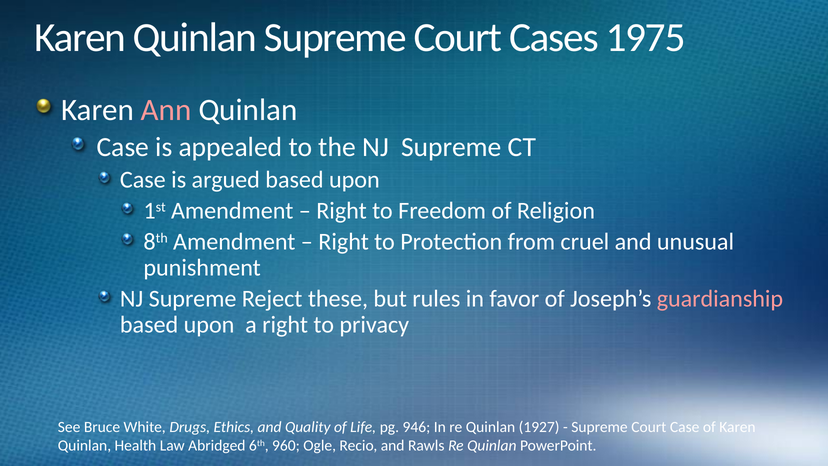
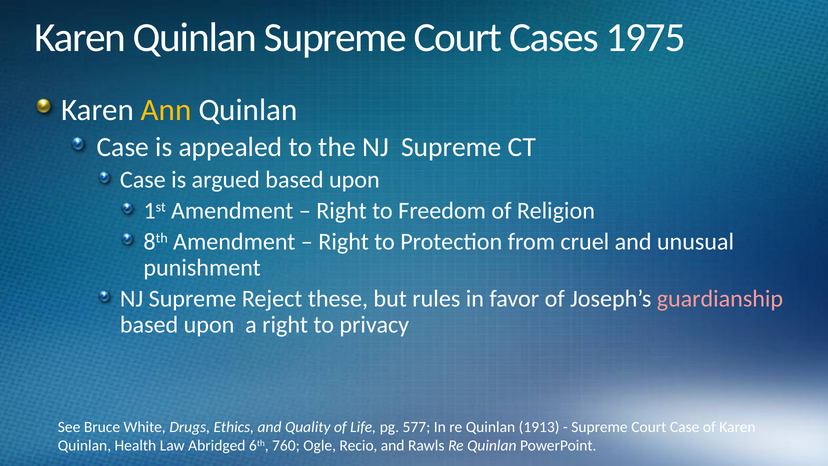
Ann colour: pink -> yellow (166, 110)
946: 946 -> 577 (416, 427)
1927: 1927 -> 1913 (539, 427)
960: 960 -> 760 (286, 446)
